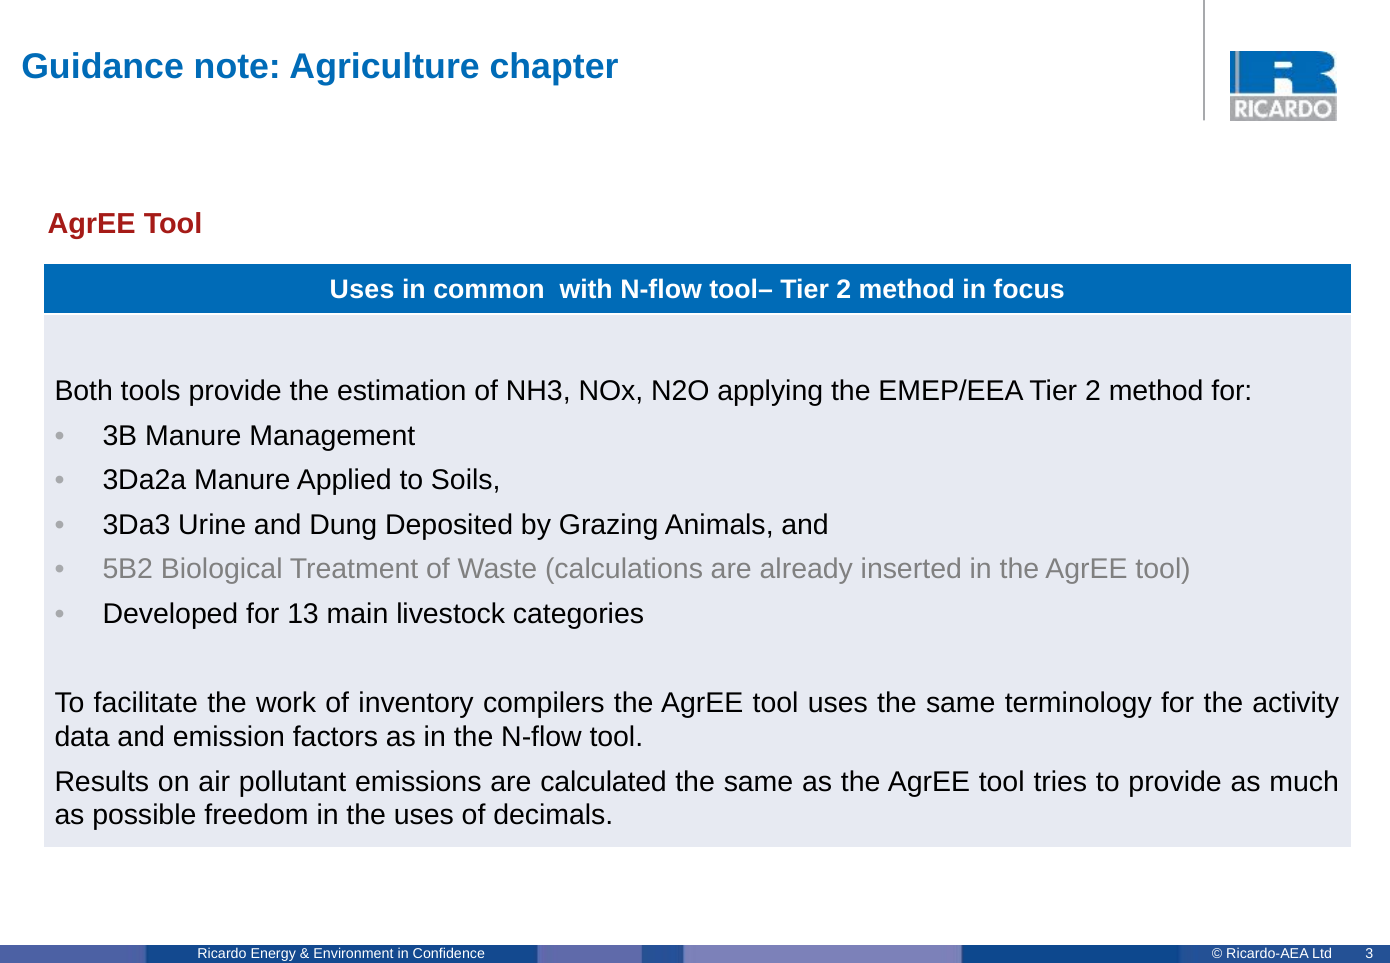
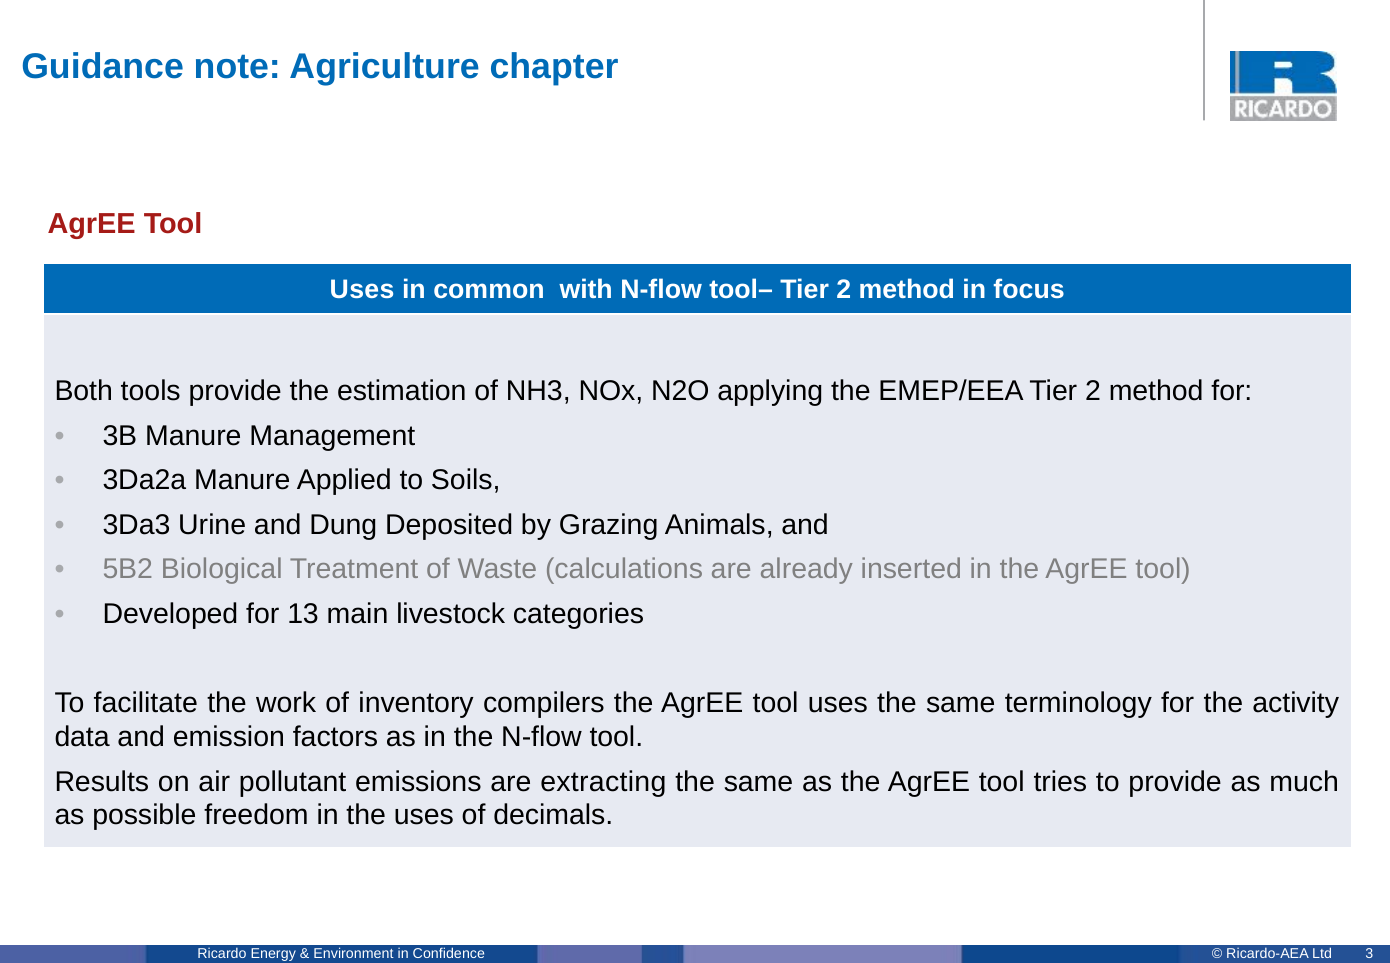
calculated: calculated -> extracting (603, 781)
